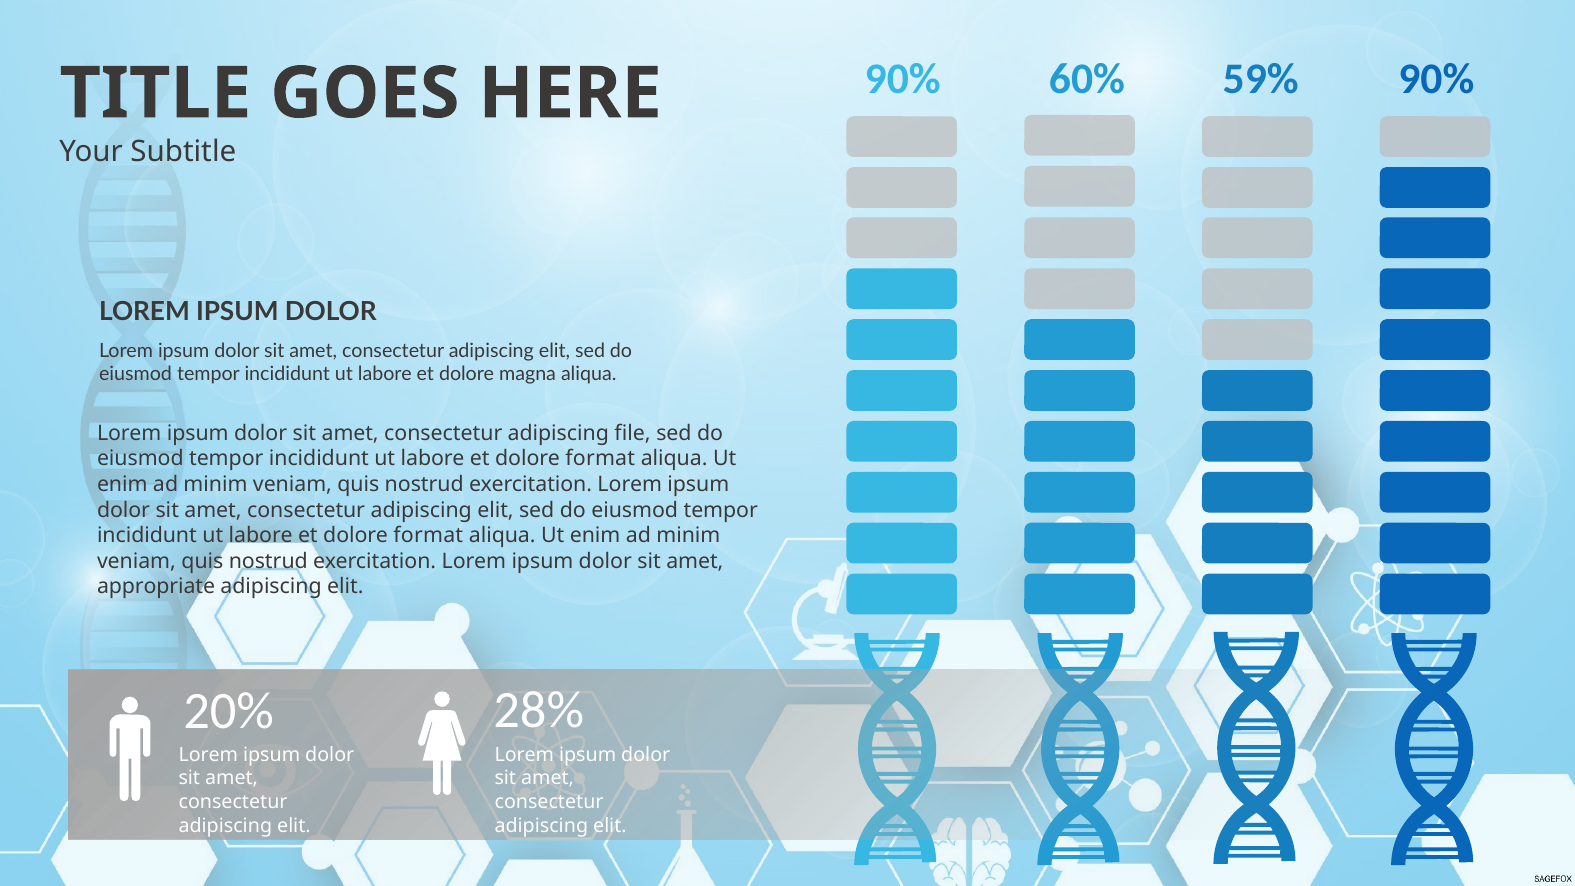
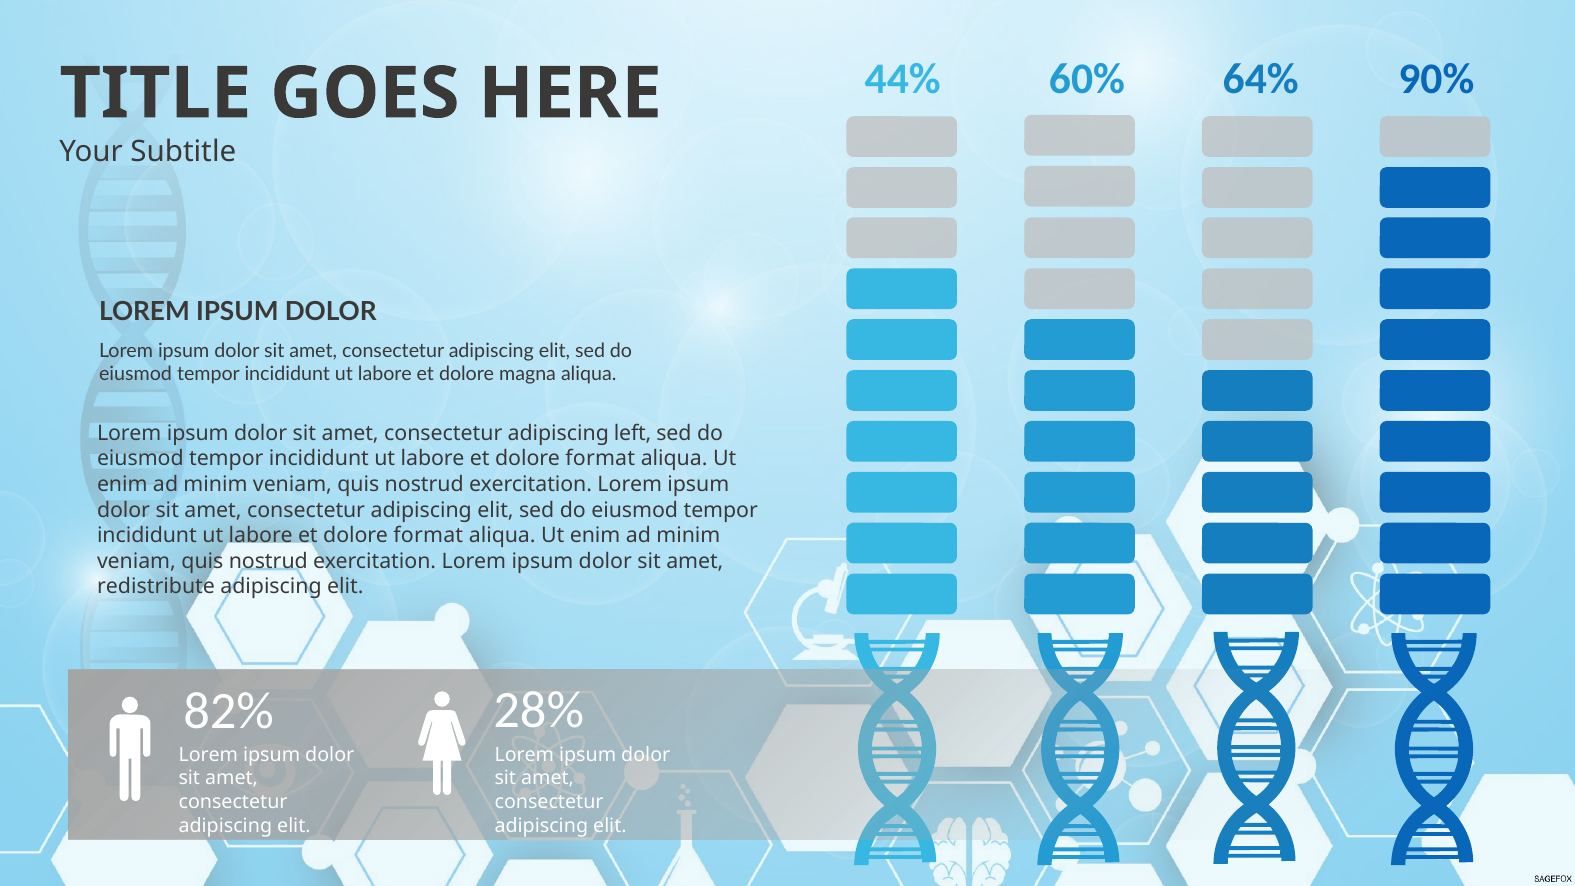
90%: 90% -> 44% (903, 79)
59%: 59% -> 64% (1261, 79)
file: file -> left (633, 433)
appropriate: appropriate -> redistribute (156, 587)
20%: 20% -> 82% (229, 711)
